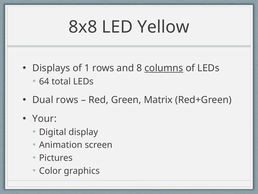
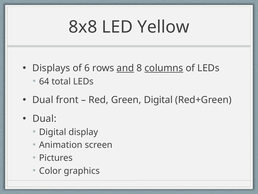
1: 1 -> 6 (87, 68)
and underline: none -> present (125, 68)
Dual rows: rows -> front (67, 100)
Green Matrix: Matrix -> Digital (158, 100)
Your: Your -> Dual (44, 118)
